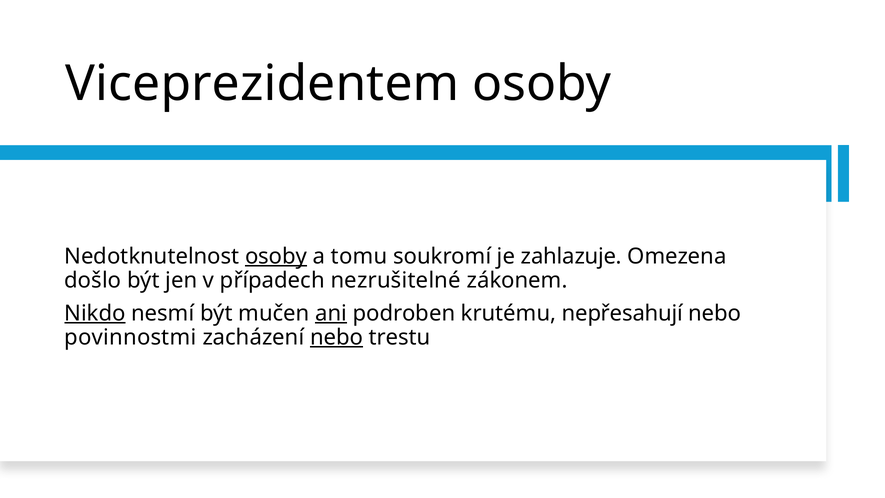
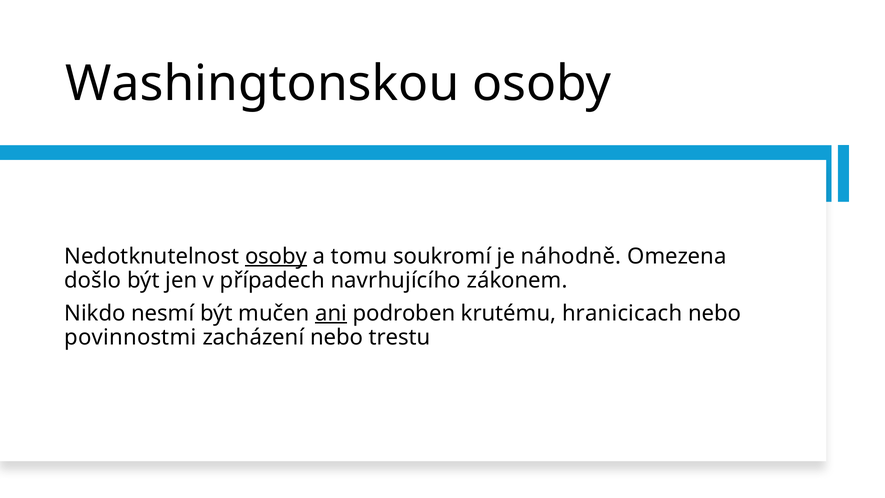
Viceprezidentem: Viceprezidentem -> Washingtonskou (262, 84)
zahlazuje: zahlazuje -> náhodně (571, 256)
nezrušitelné: nezrušitelné -> navrhujícího (396, 280)
Nikdo underline: present -> none (95, 313)
nepřesahují: nepřesahují -> hranicicach (622, 313)
nebo underline: present -> none (337, 337)
